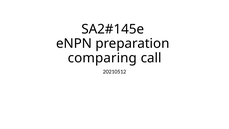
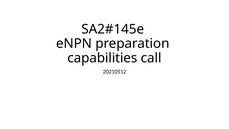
comparing: comparing -> capabilities (102, 58)
